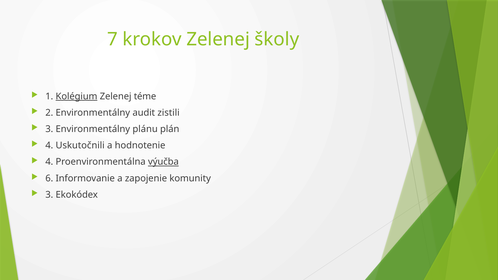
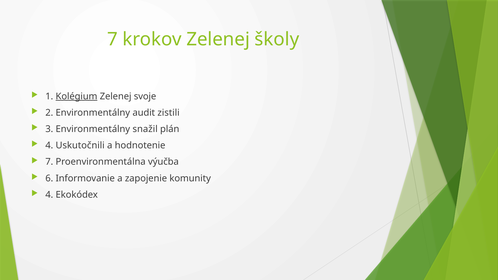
téme: téme -> svoje (145, 96)
plánu: plánu -> snažil (145, 129)
4: 4 -> 7 (49, 162)
výučba underline: present -> none (163, 162)
3: 3 -> 4 (49, 195)
